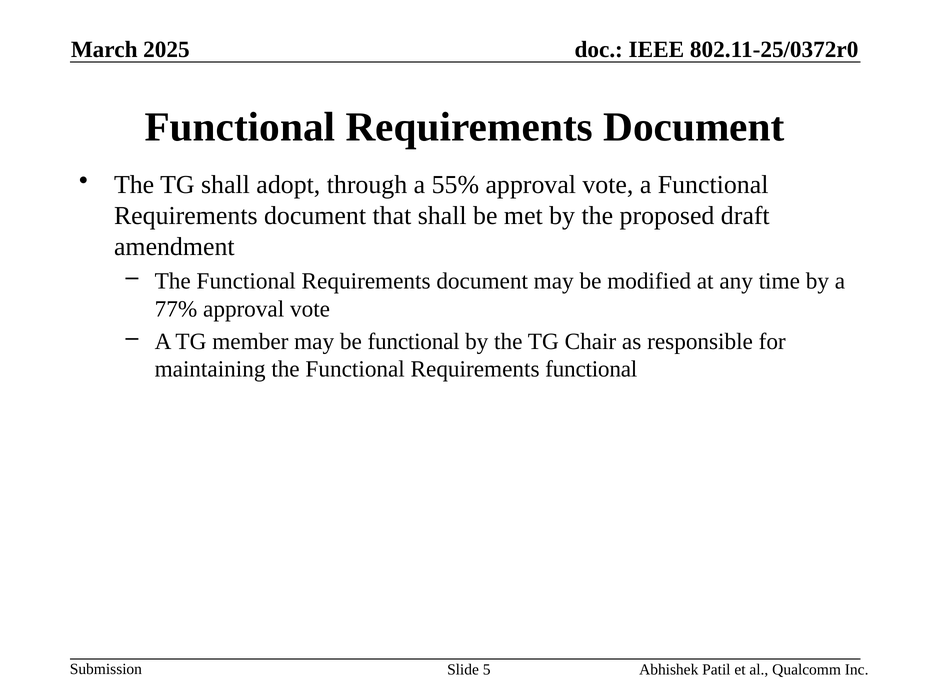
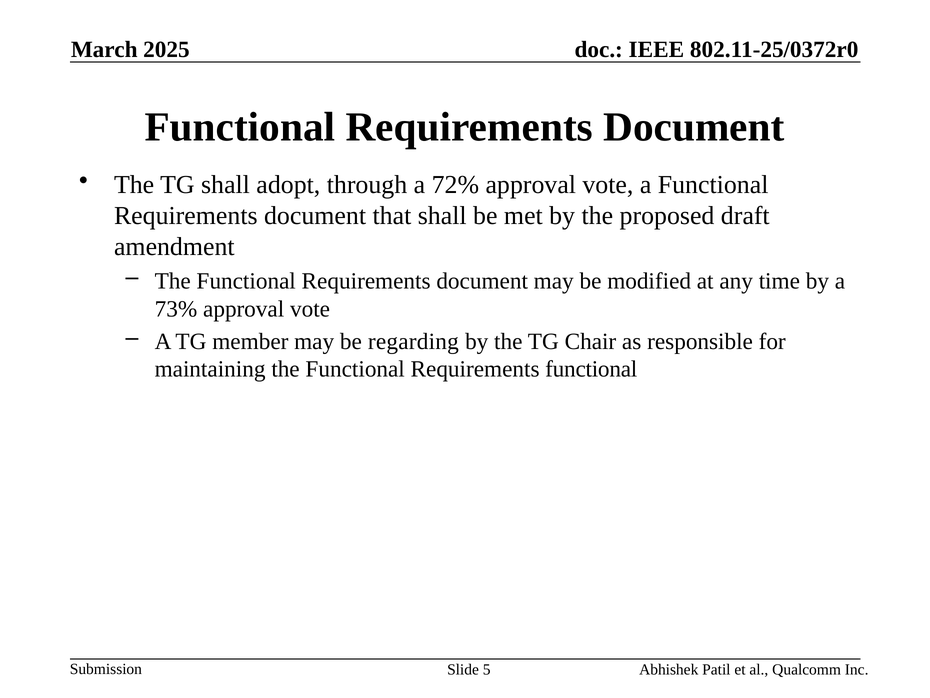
55%: 55% -> 72% (455, 185)
77%: 77% -> 73% (176, 309)
be functional: functional -> regarding (413, 341)
